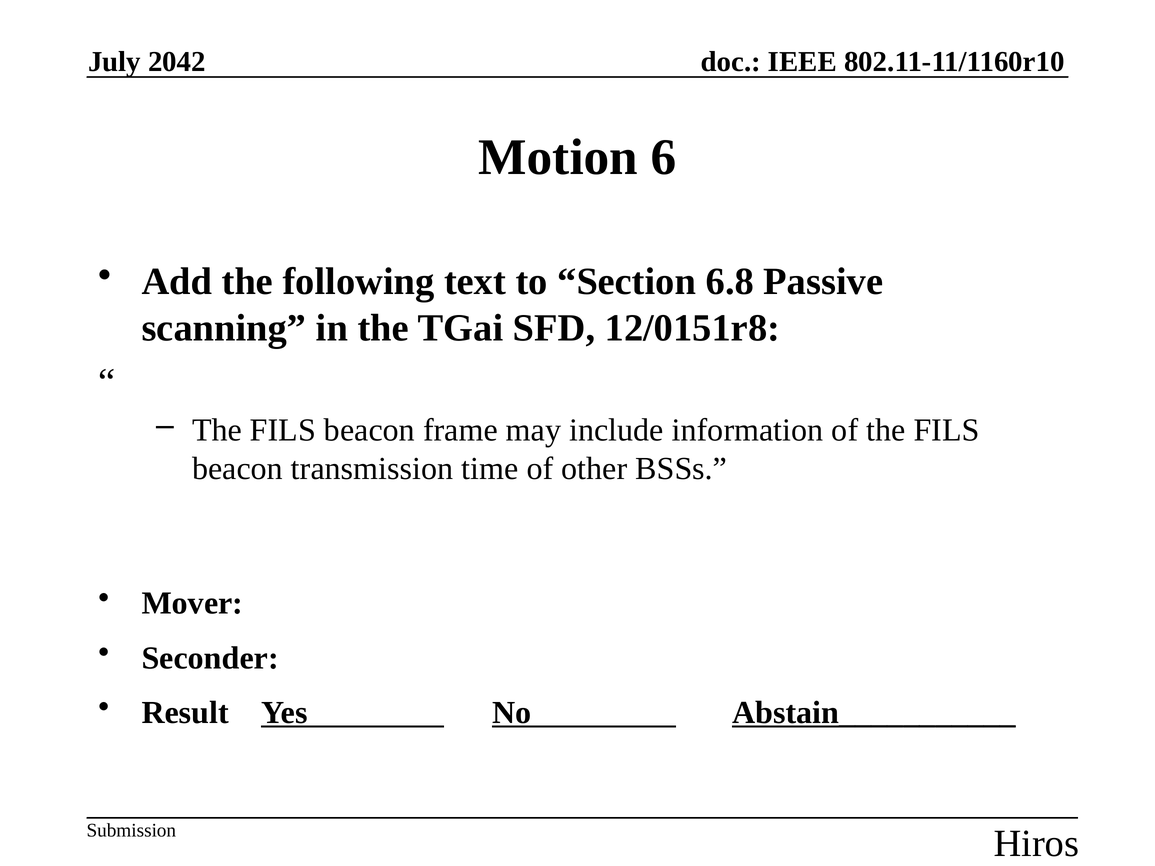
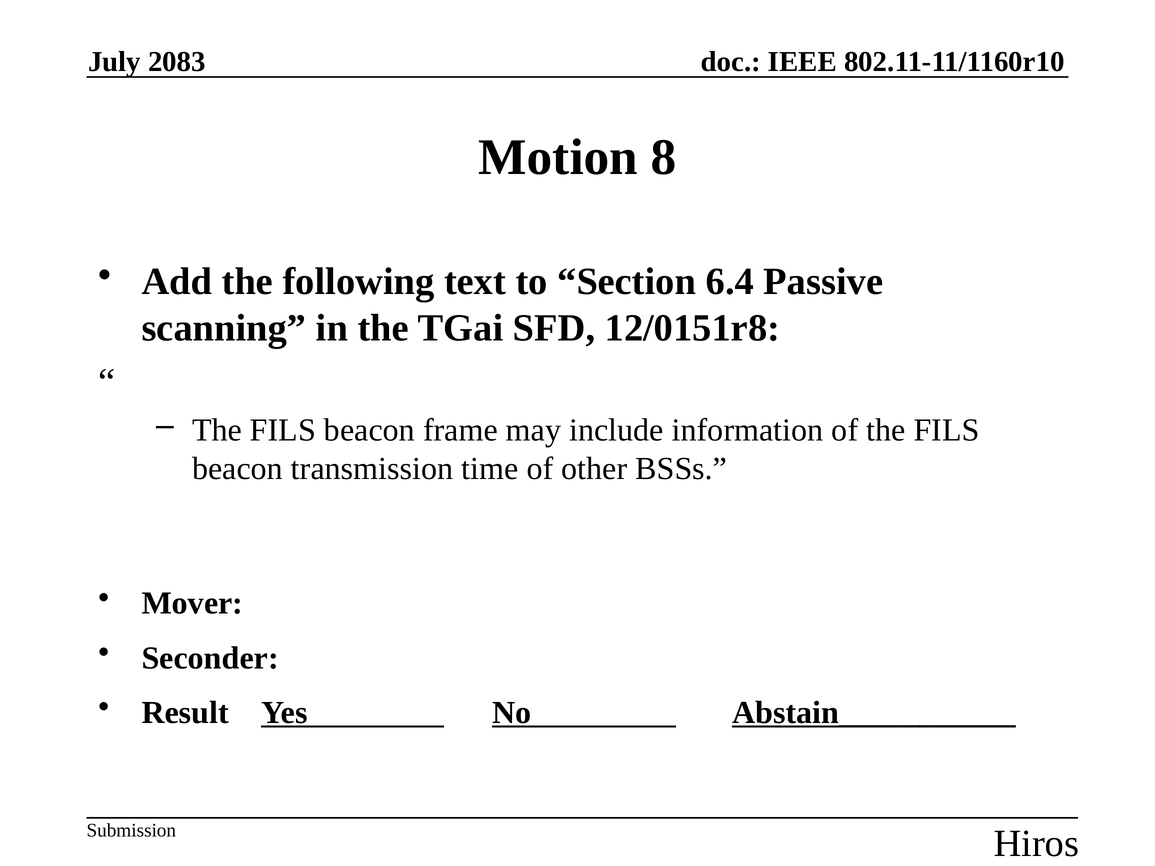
2042: 2042 -> 2083 (177, 62)
6: 6 -> 8 (664, 158)
6.8: 6.8 -> 6.4 (730, 282)
